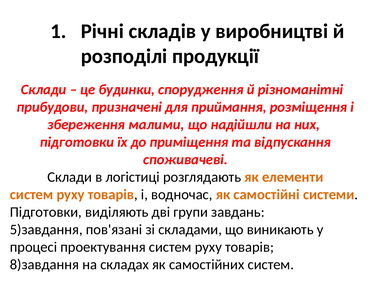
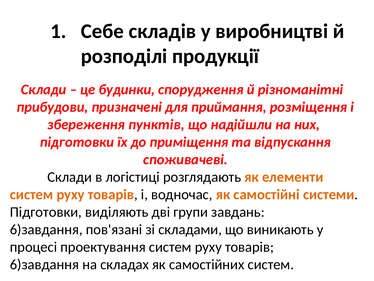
Річні: Річні -> Себе (102, 31)
малими: малими -> пунктів (156, 124)
5)завдання: 5)завдання -> 6)завдання (46, 229)
8)завдання: 8)завдання -> 6)завдання (44, 264)
